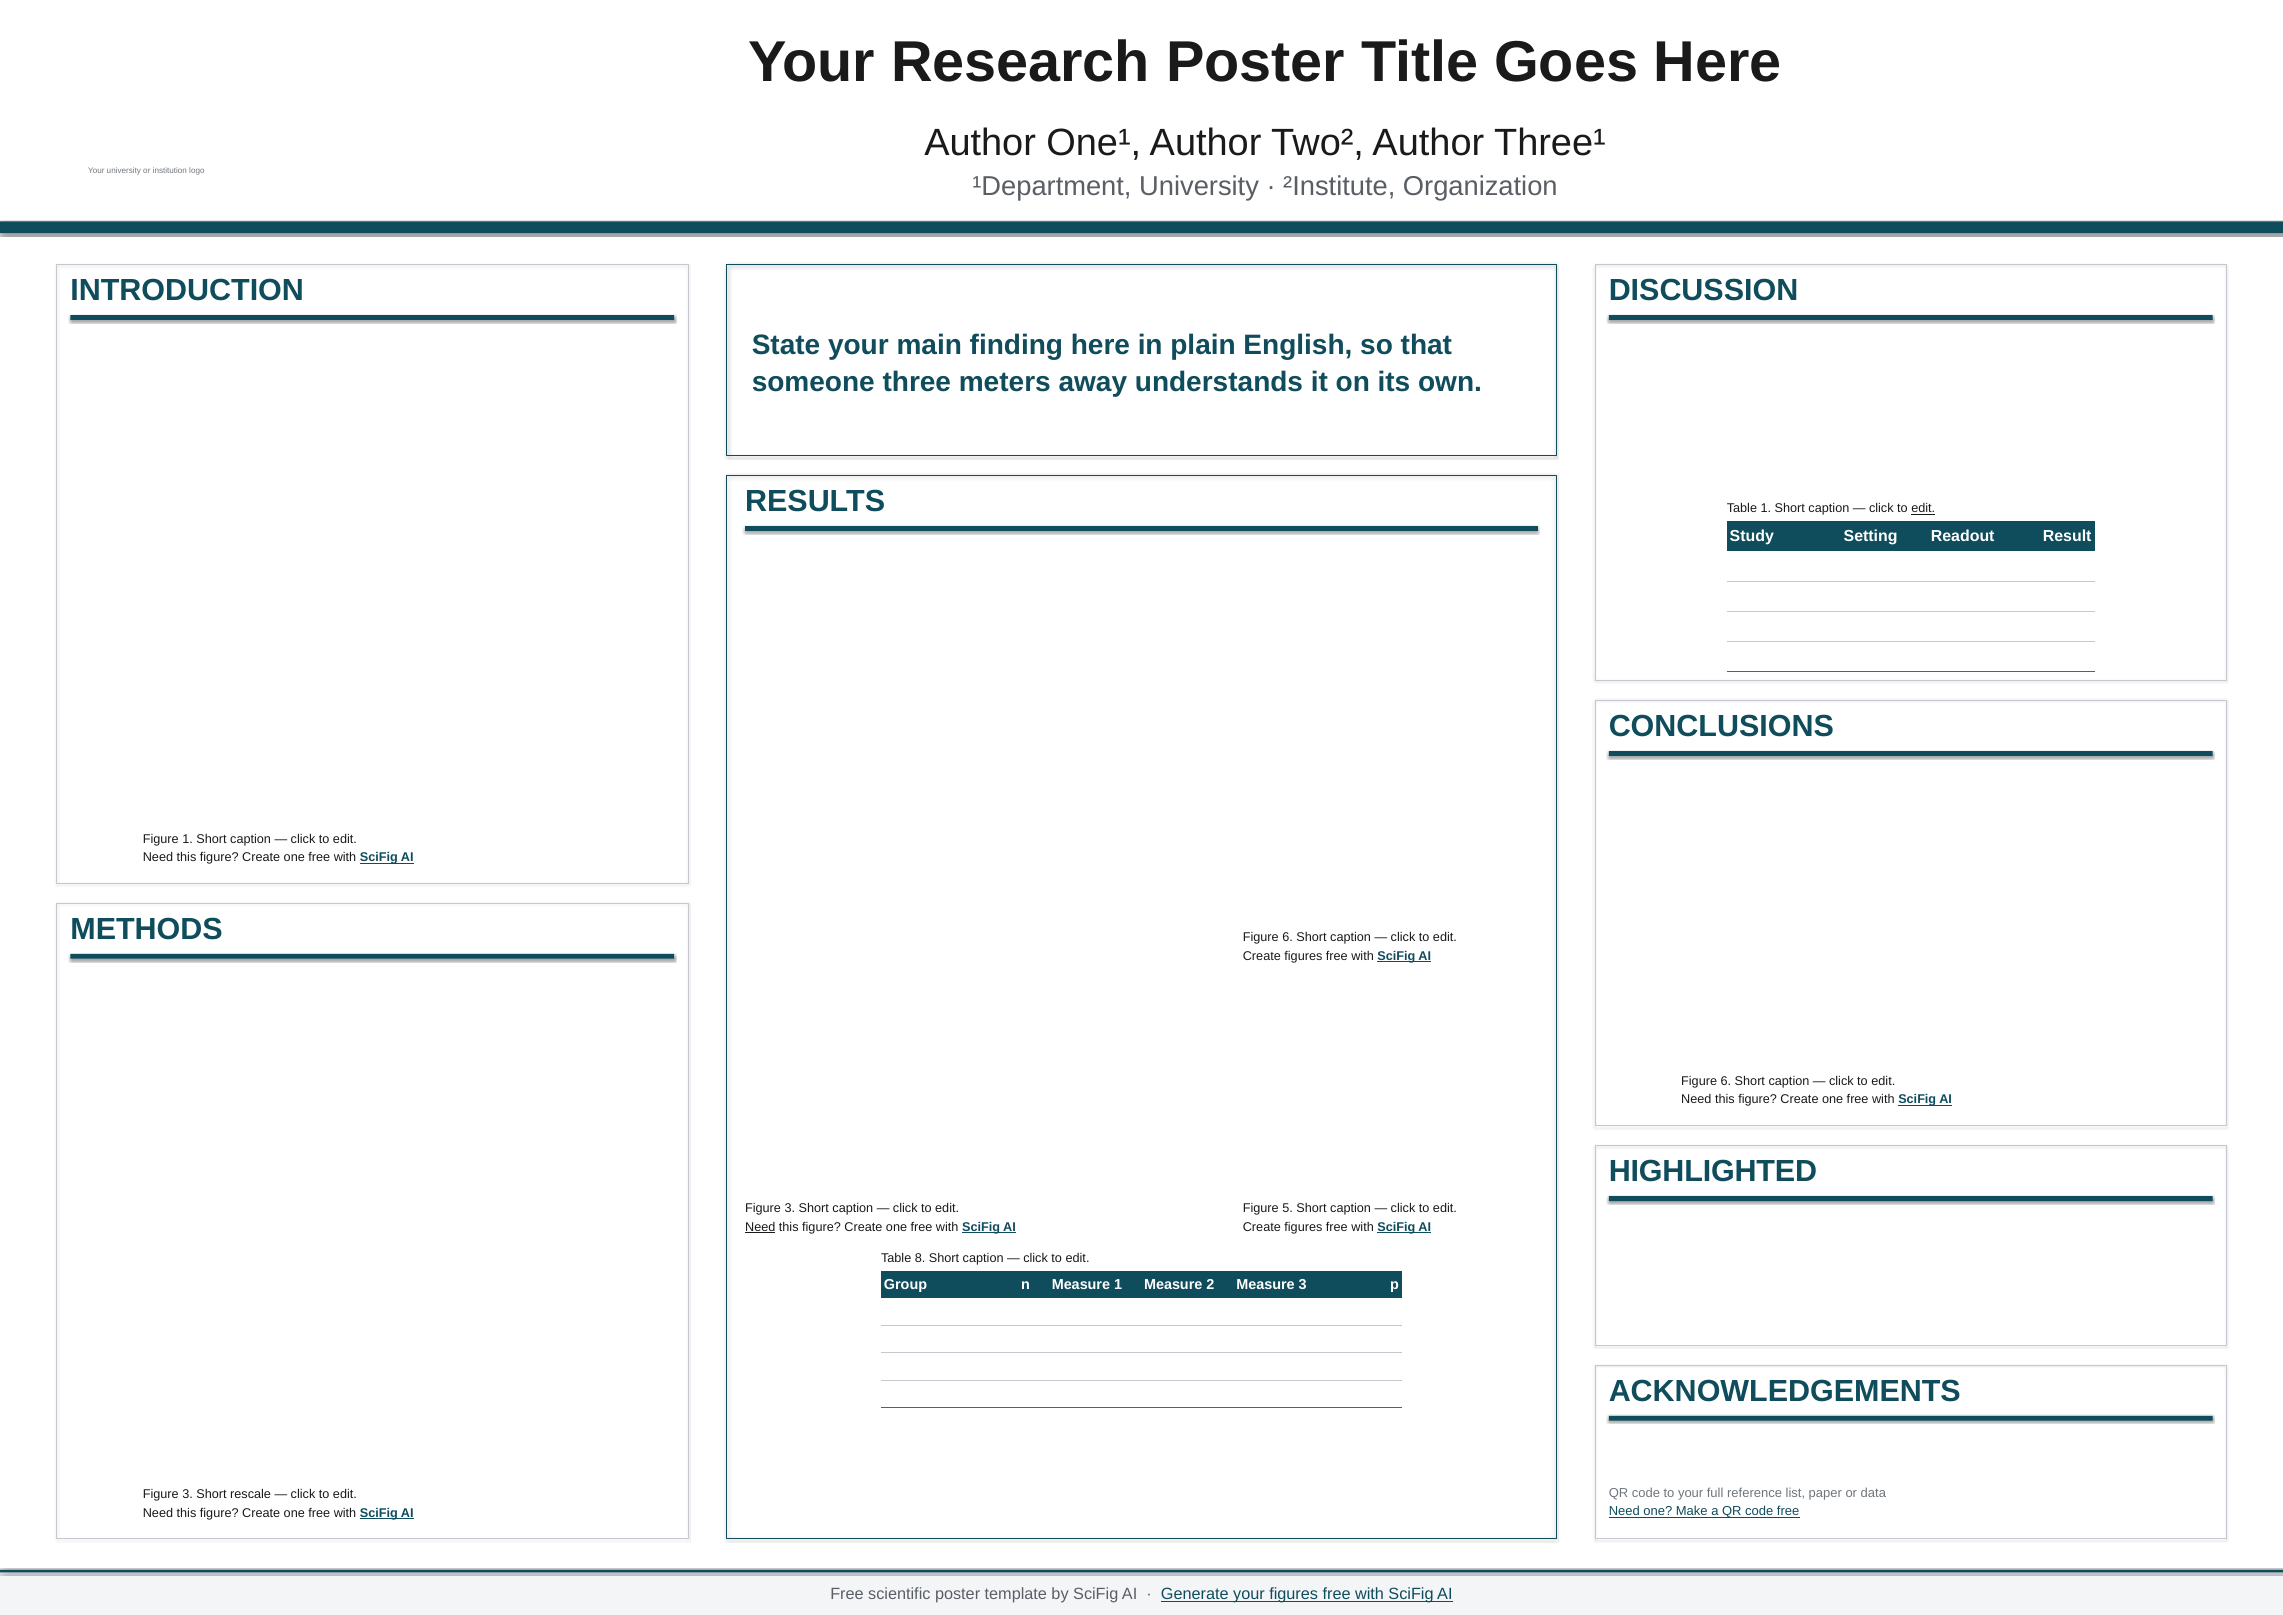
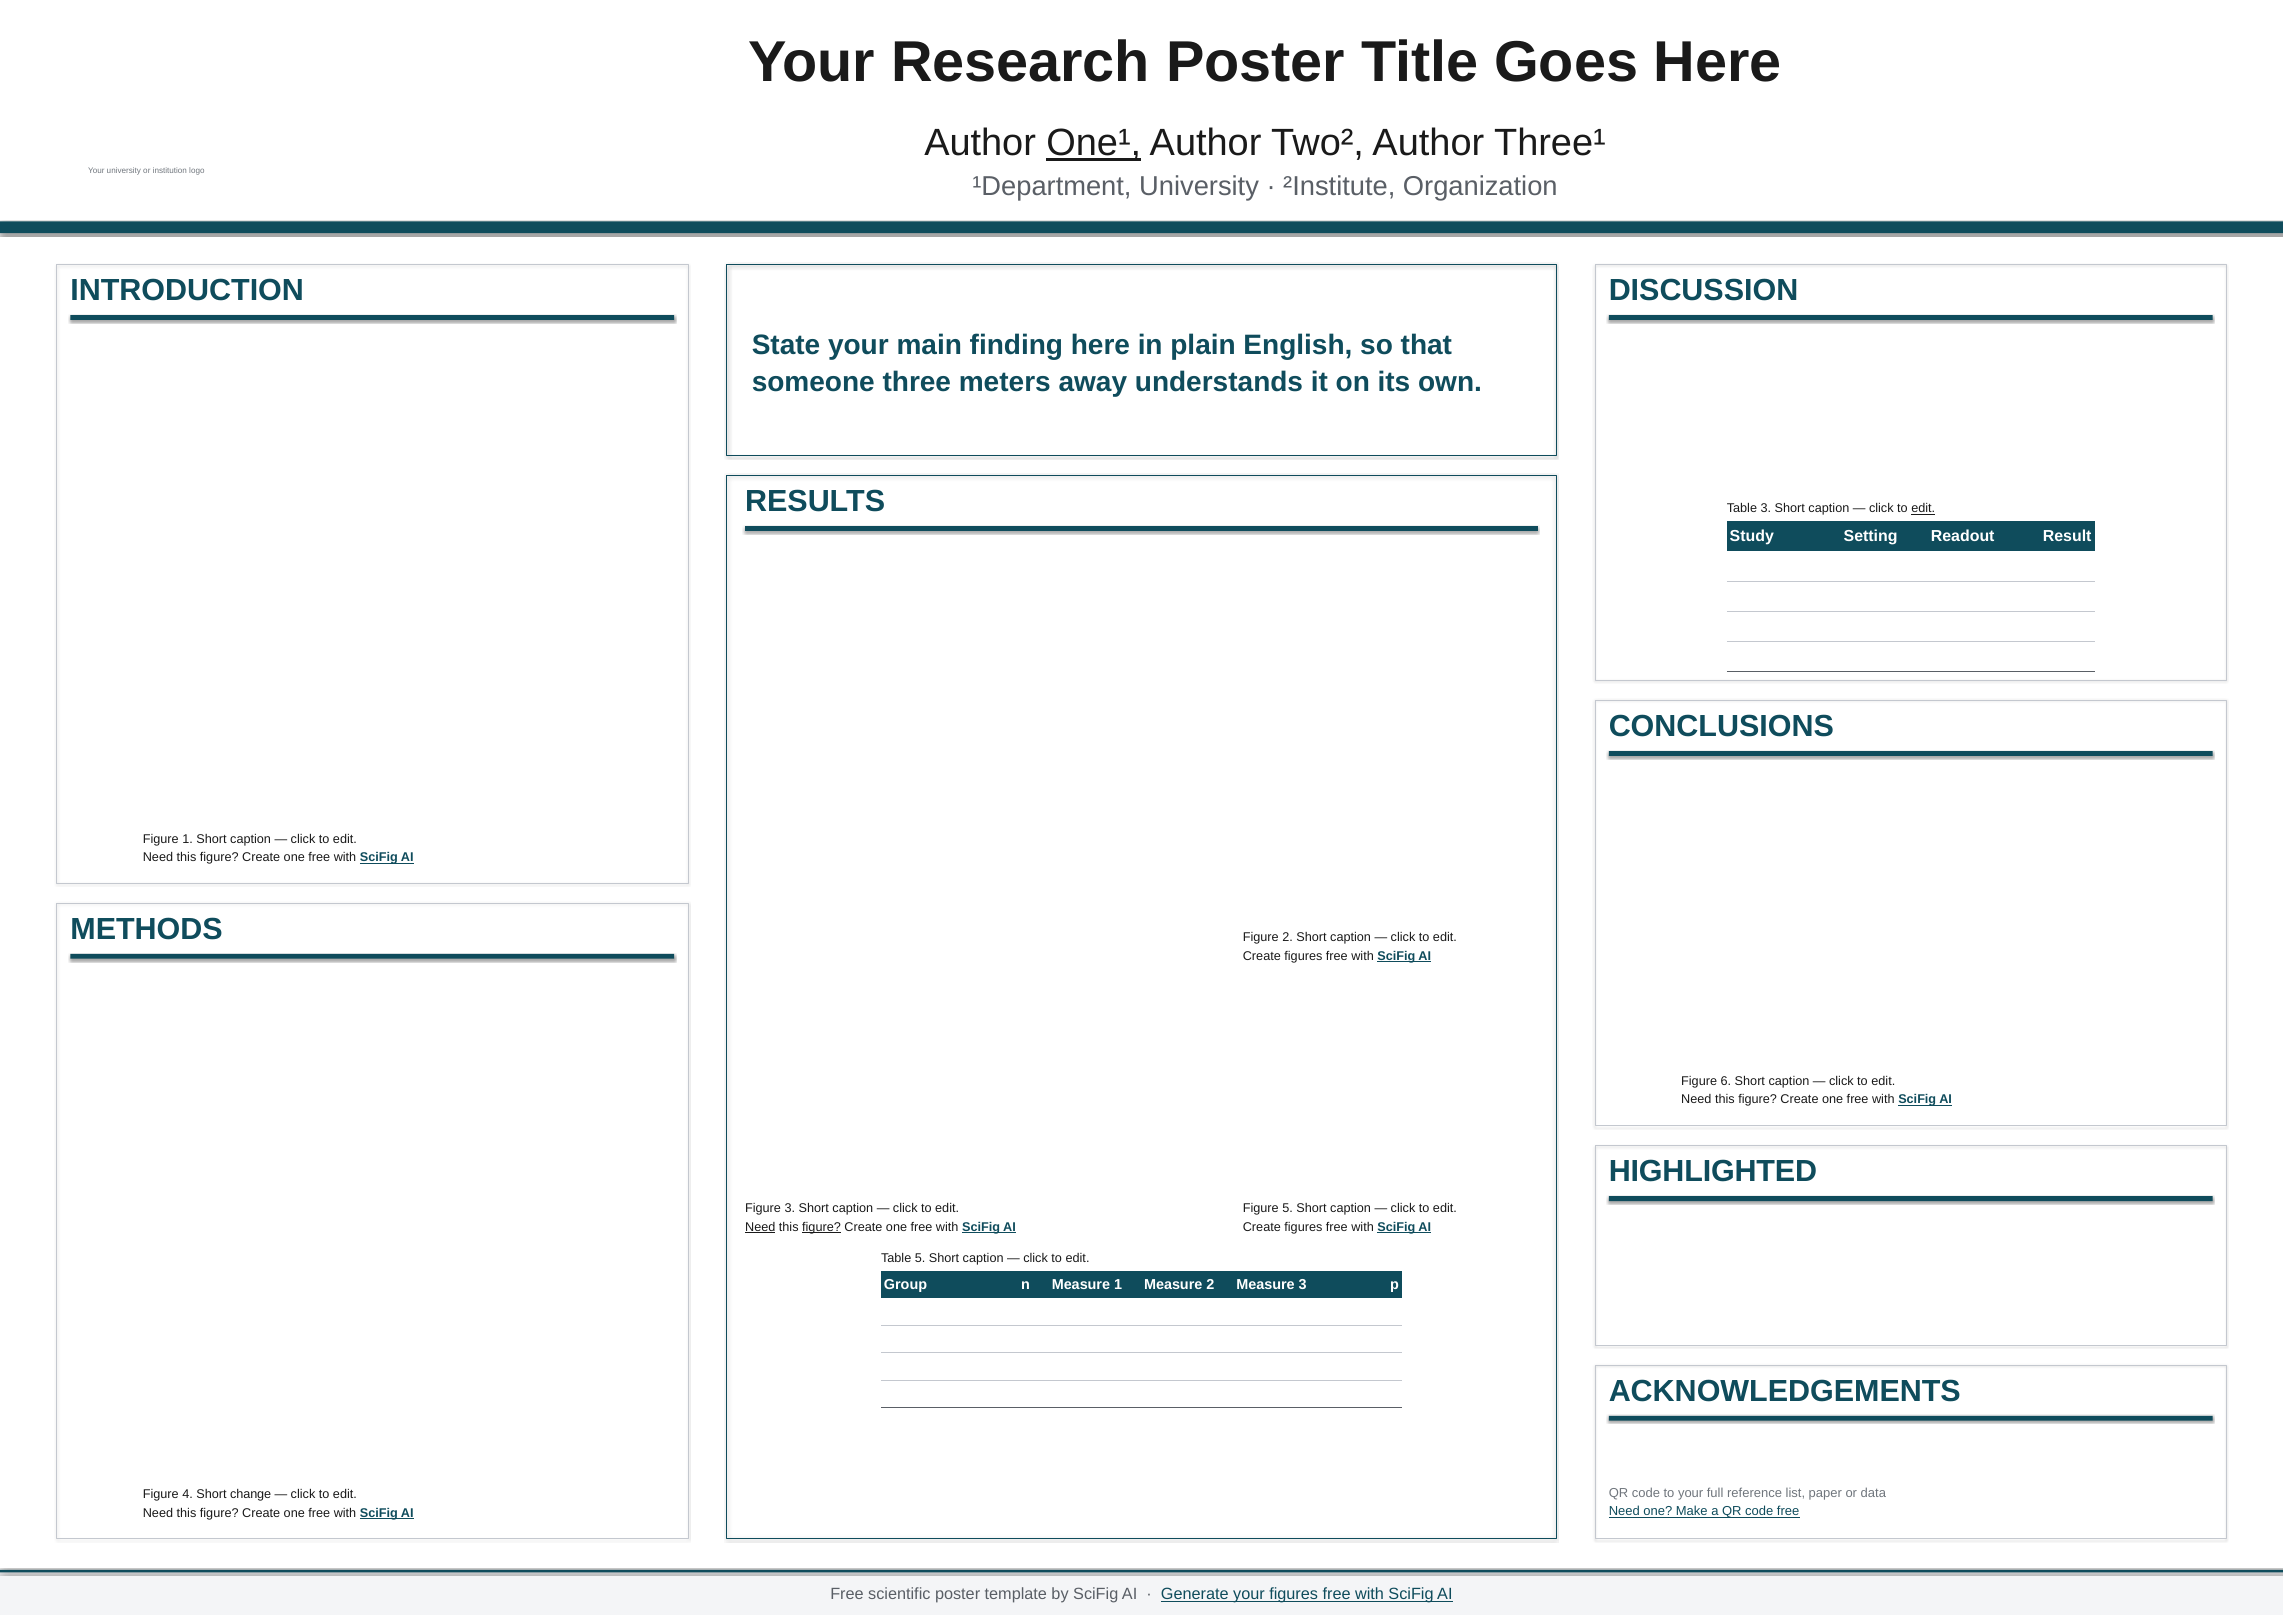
One¹ underline: none -> present (1094, 143)
Table 1: 1 -> 3 (1766, 509)
6: 6 -> 2 (1288, 937)
figure underline: none -> present (822, 1227)
Table 8: 8 -> 5 (920, 1258)
3: 3 -> 4 (188, 1495)
rescale: rescale -> change (251, 1495)
